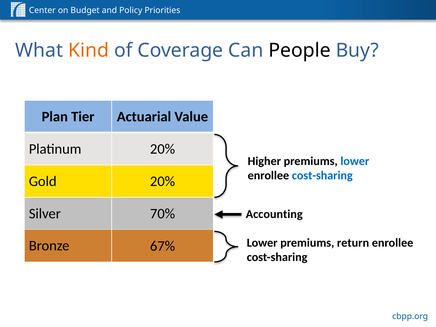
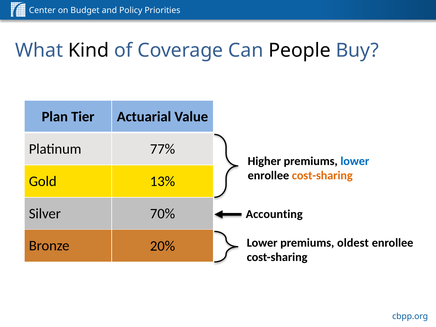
Kind colour: orange -> black (89, 50)
Platinum 20%: 20% -> 77% (163, 149)
cost-sharing colour: blue -> orange (322, 176)
Gold 20%: 20% -> 13% (163, 181)
return: return -> oldest (353, 243)
67%: 67% -> 20% (163, 246)
